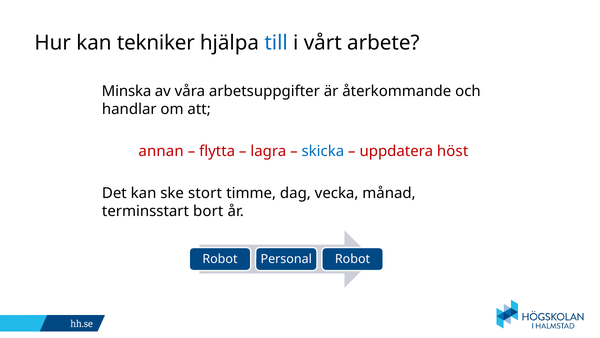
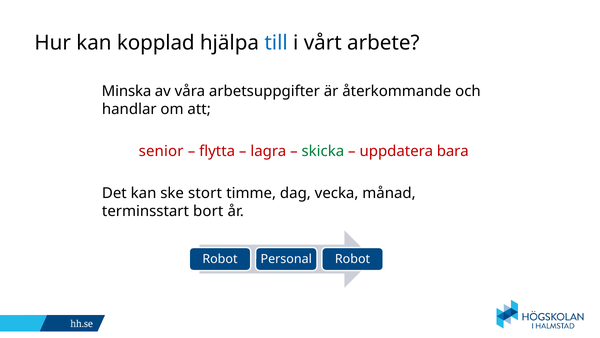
tekniker: tekniker -> kopplad (156, 43)
annan: annan -> senior (161, 151)
skicka colour: blue -> green (323, 151)
höst: höst -> bara (453, 151)
